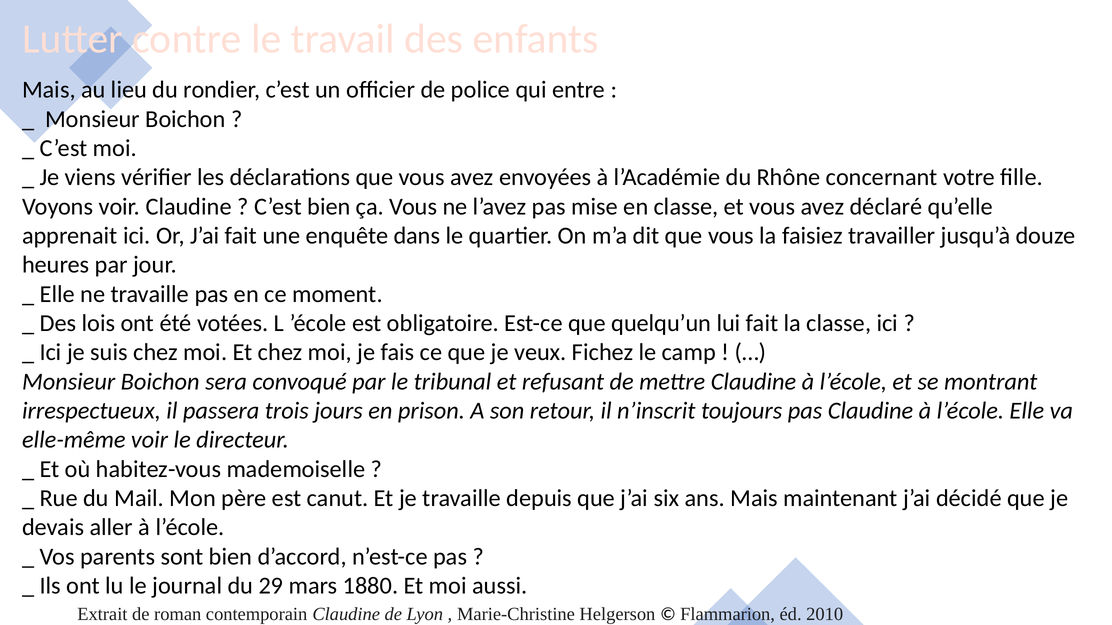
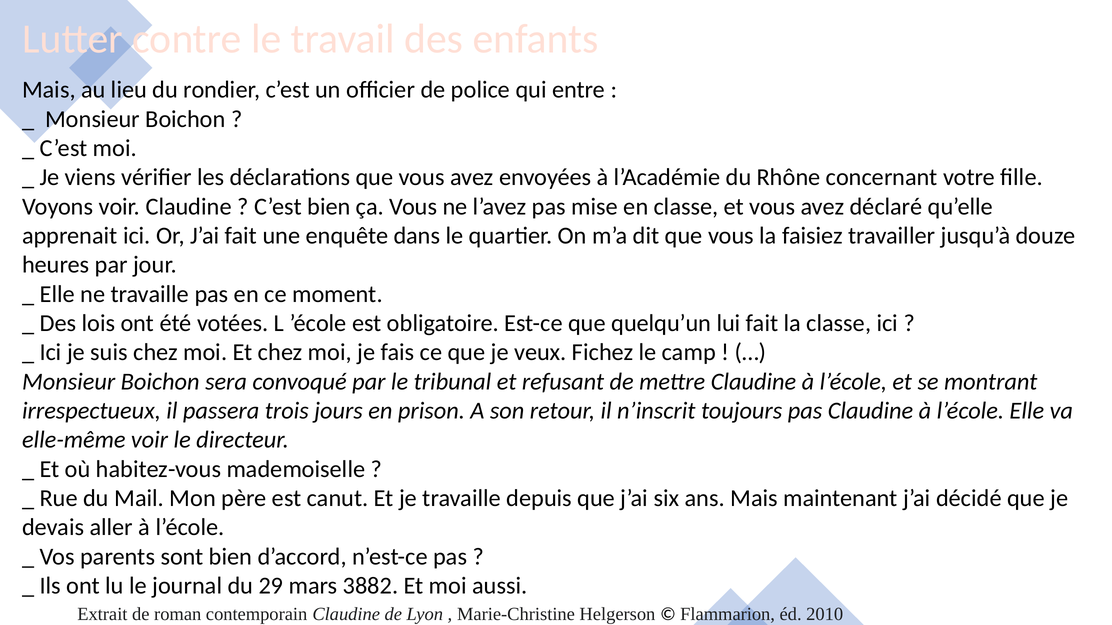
1880: 1880 -> 3882 (370, 586)
